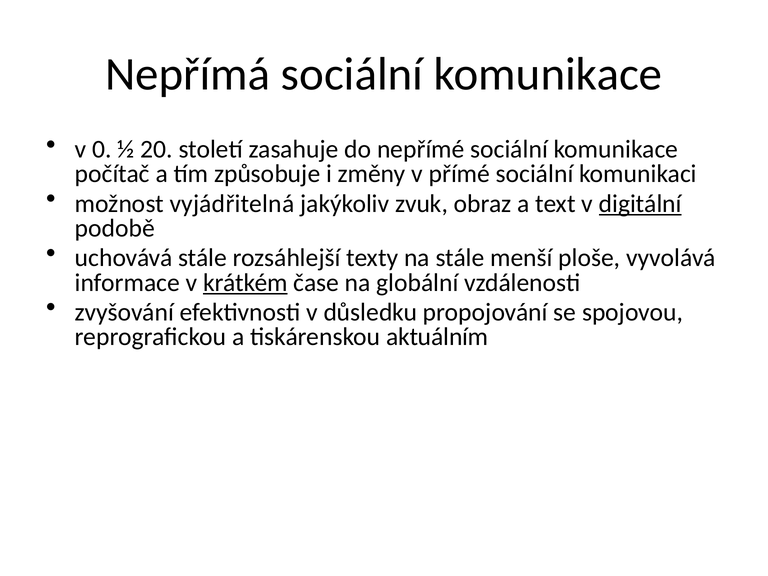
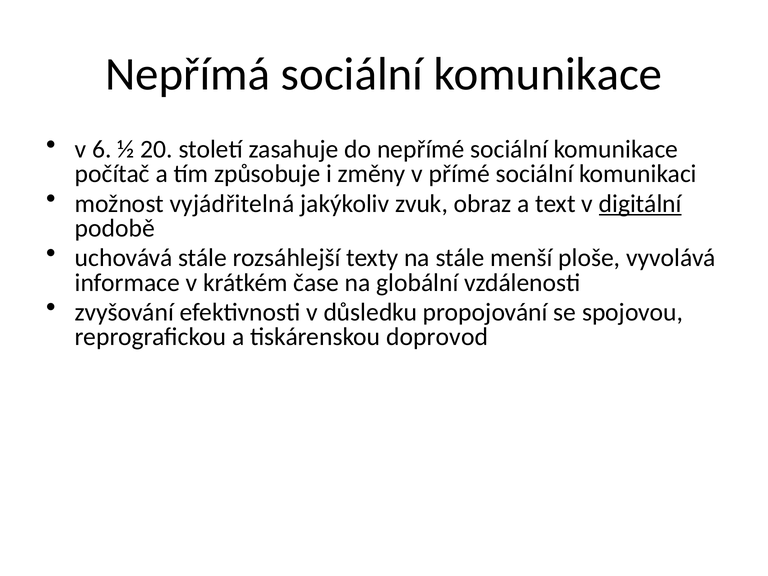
0: 0 -> 6 (102, 149)
krátkém underline: present -> none (246, 283)
aktuálním: aktuálním -> doprovod (437, 337)
